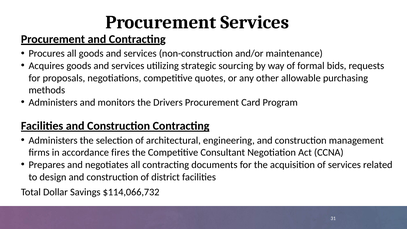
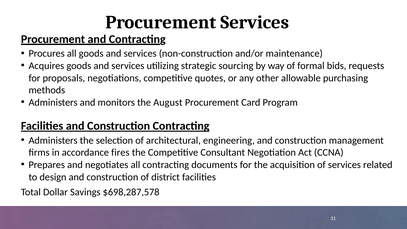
Drivers: Drivers -> August (168, 102)
$114,066,732: $114,066,732 -> $698,287,578 (131, 192)
